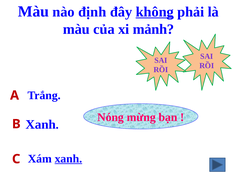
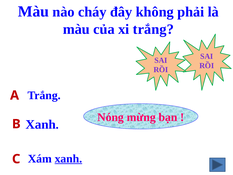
định: định -> cháy (92, 12)
không underline: present -> none (155, 12)
xi mảnh: mảnh -> trắng (153, 29)
